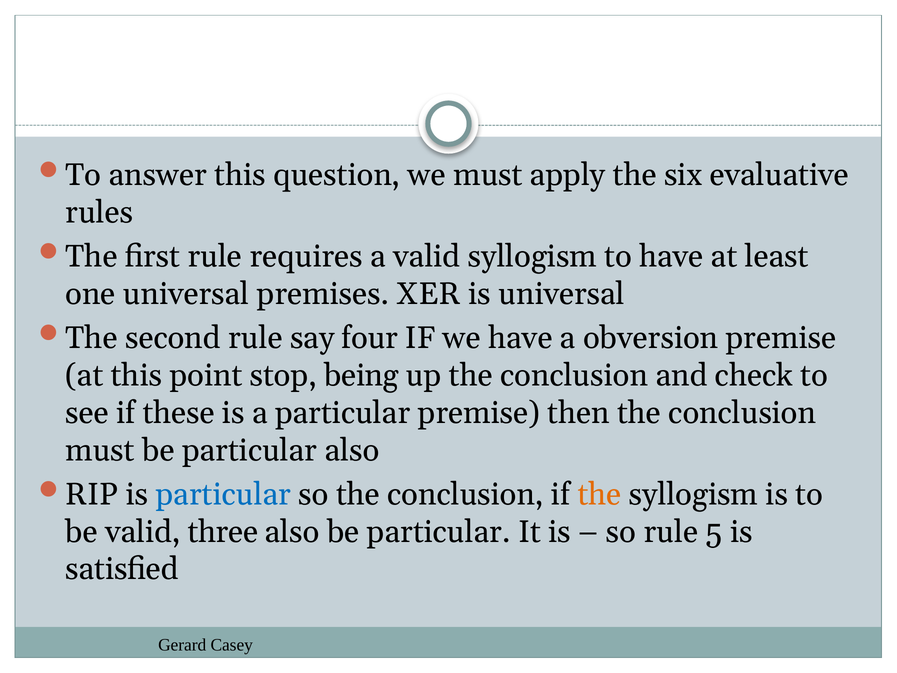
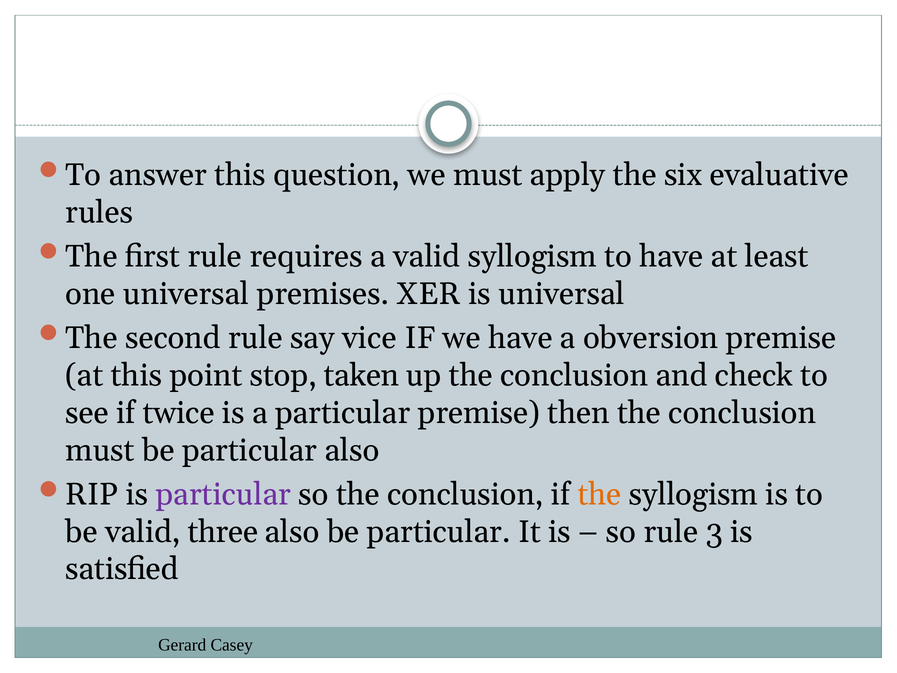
four: four -> vice (369, 338)
being: being -> taken (362, 375)
these: these -> twice (179, 413)
particular colour: blue -> purple (223, 494)
5: 5 -> 3 (714, 532)
